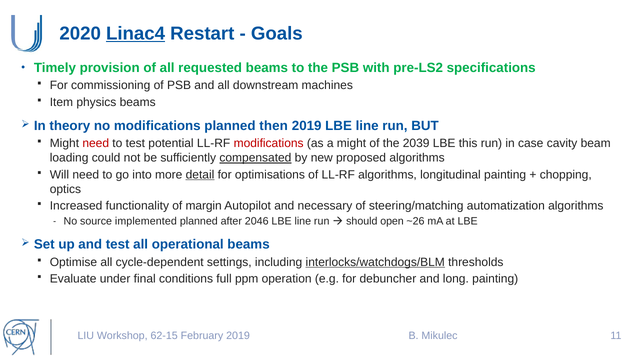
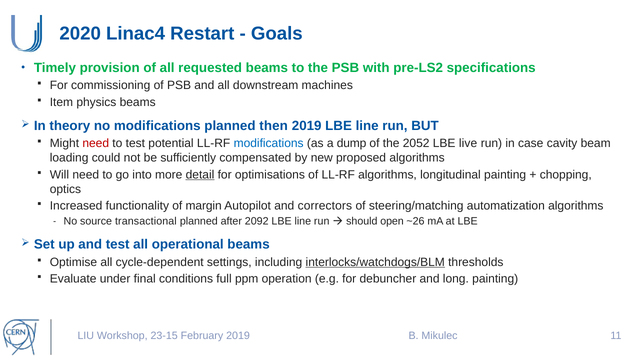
Linac4 underline: present -> none (136, 34)
modifications colour: red -> blue (269, 143)
a might: might -> dump (352, 143)
2039: 2039 -> 2052 (416, 143)
this: this -> live (468, 143)
compensated underline: present -> none (255, 158)
necessary: necessary -> correctors (325, 206)
implemented: implemented -> transactional (146, 221)
2046: 2046 -> 2092 (257, 221)
62-15: 62-15 -> 23-15 (164, 336)
